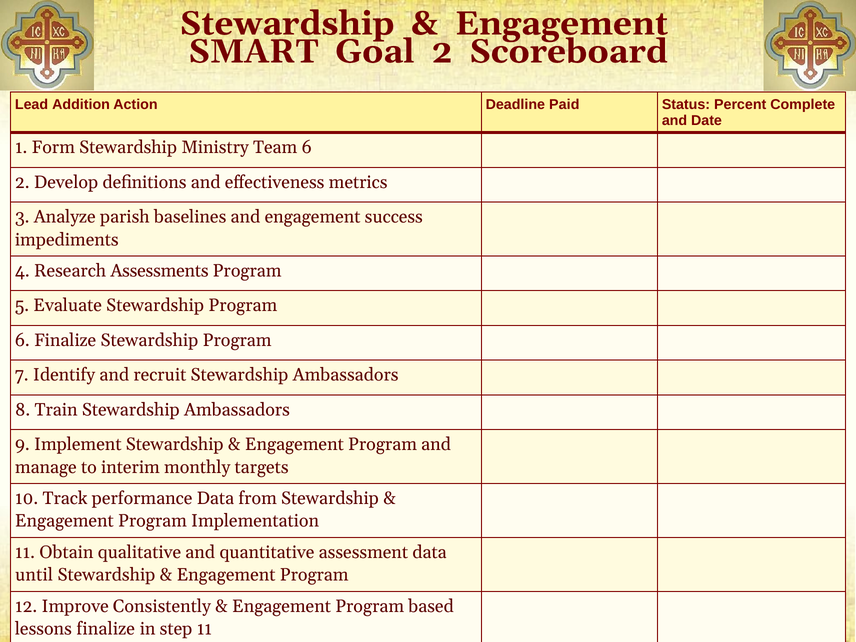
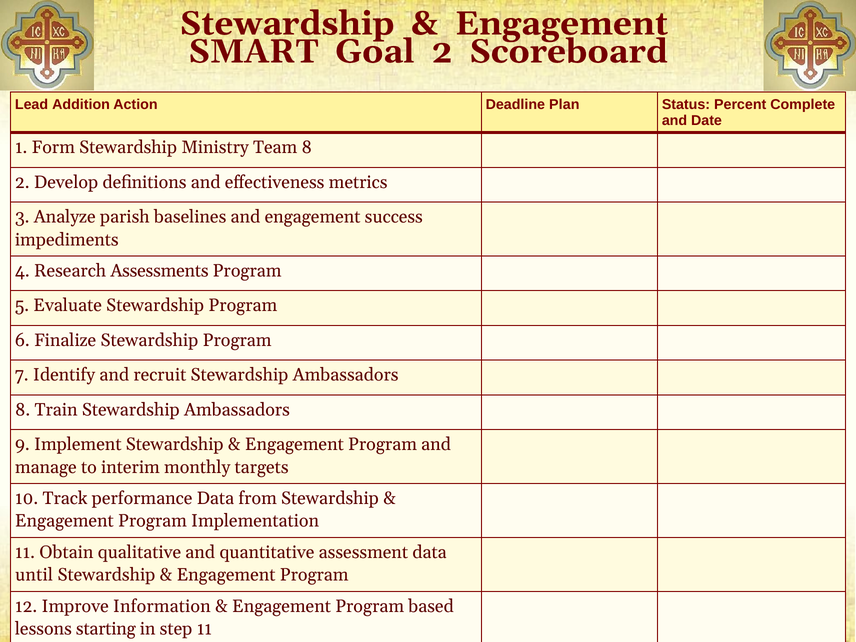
Paid: Paid -> Plan (564, 105)
Team 6: 6 -> 8 (307, 148)
Consistently: Consistently -> Information (162, 606)
lessons finalize: finalize -> starting (106, 629)
